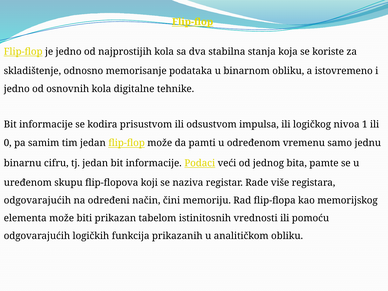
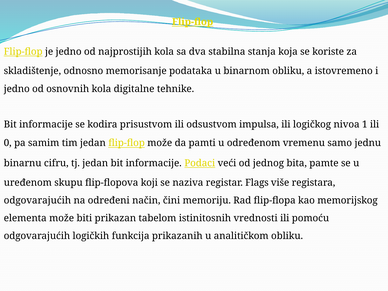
Rade: Rade -> Flags (257, 183)
